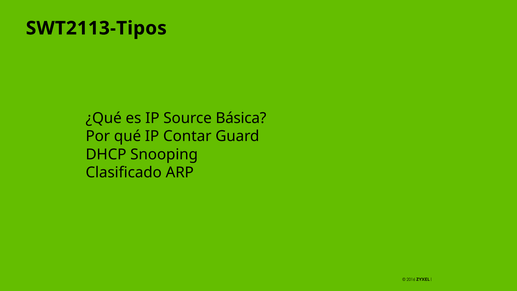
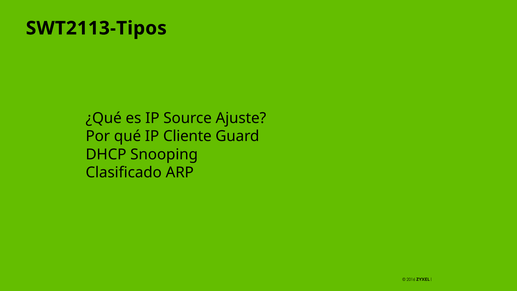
Básica: Básica -> Ajuste (241, 118)
Contar: Contar -> Cliente (187, 136)
